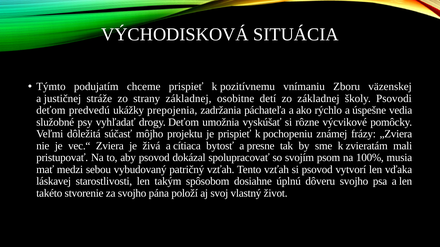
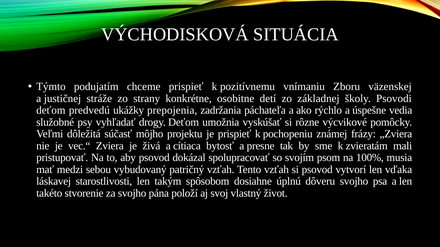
strany základnej: základnej -> konkrétne (189, 99)
